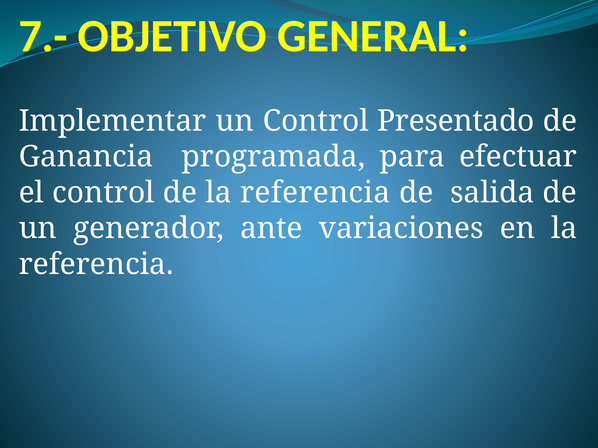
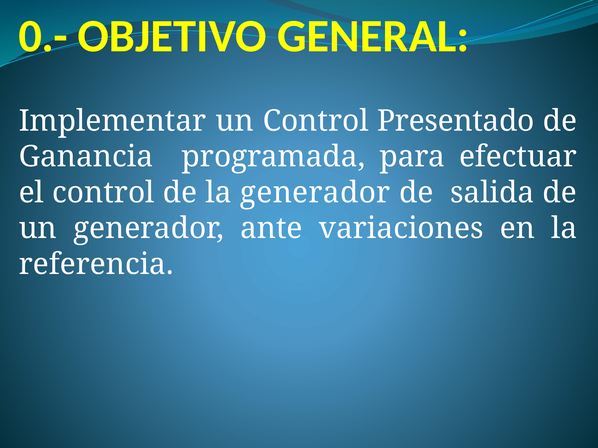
7.-: 7.- -> 0.- (43, 36)
de la referencia: referencia -> generador (315, 193)
